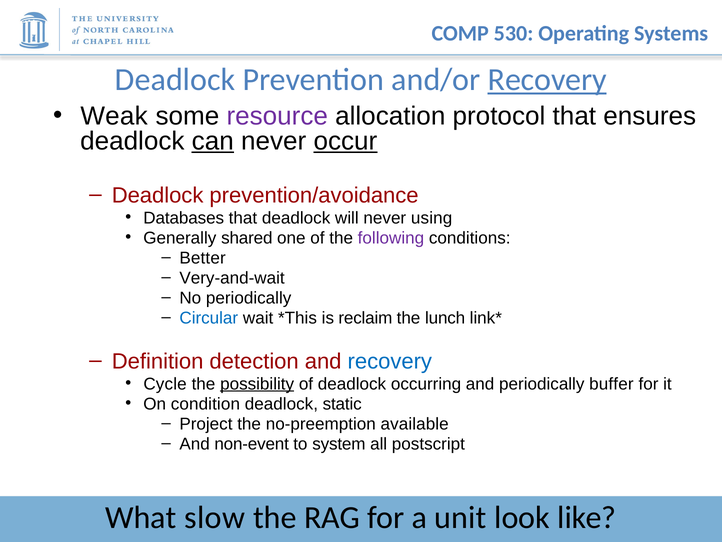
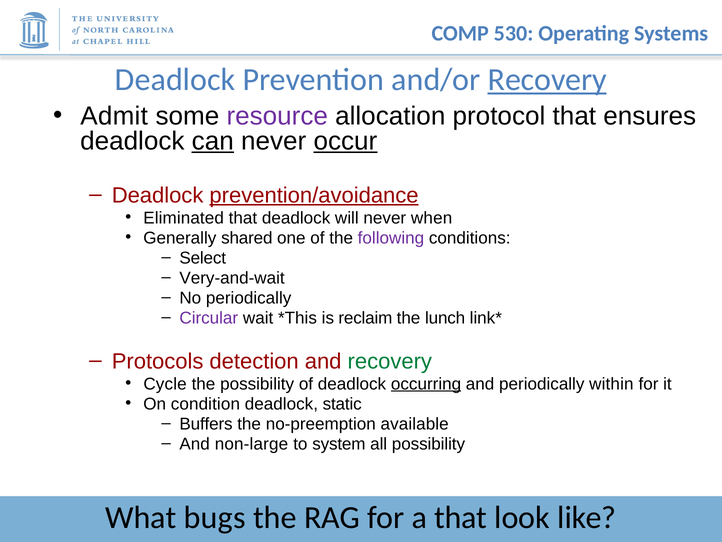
Weak: Weak -> Admit (114, 116)
prevention/avoidance underline: none -> present (314, 195)
Databases: Databases -> Eliminated (184, 218)
using: using -> when (432, 218)
Better: Better -> Select (203, 258)
Circular colour: blue -> purple (209, 318)
Definition: Definition -> Protocols (158, 361)
recovery colour: blue -> green (390, 361)
possibility underline: present -> none (257, 384)
occurring underline: none -> present (426, 384)
buffer: buffer -> within (611, 384)
Project: Project -> Buffers (206, 424)
non-event: non-event -> non-large (251, 443)
all postscript: postscript -> possibility (428, 443)
slow: slow -> bugs (215, 517)
a unit: unit -> that (461, 517)
